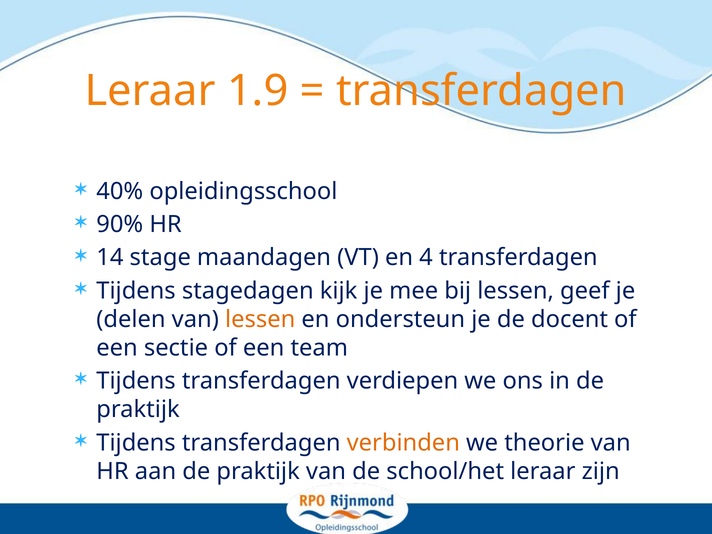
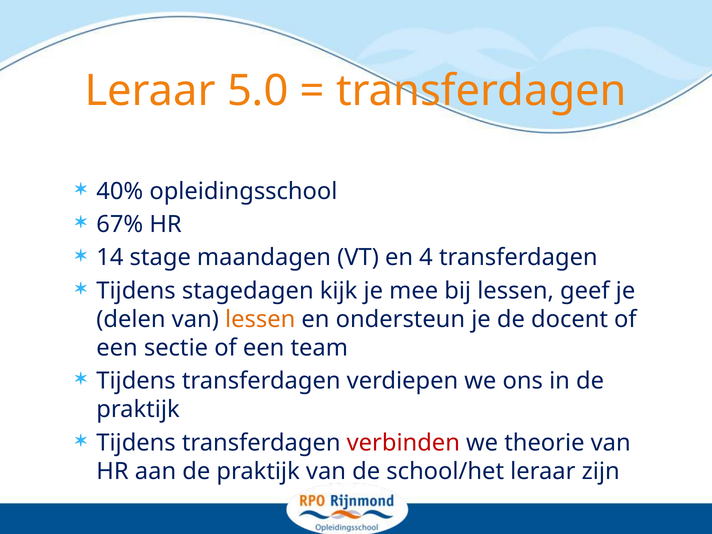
1.9: 1.9 -> 5.0 (258, 91)
90%: 90% -> 67% (120, 224)
verbinden colour: orange -> red (403, 443)
